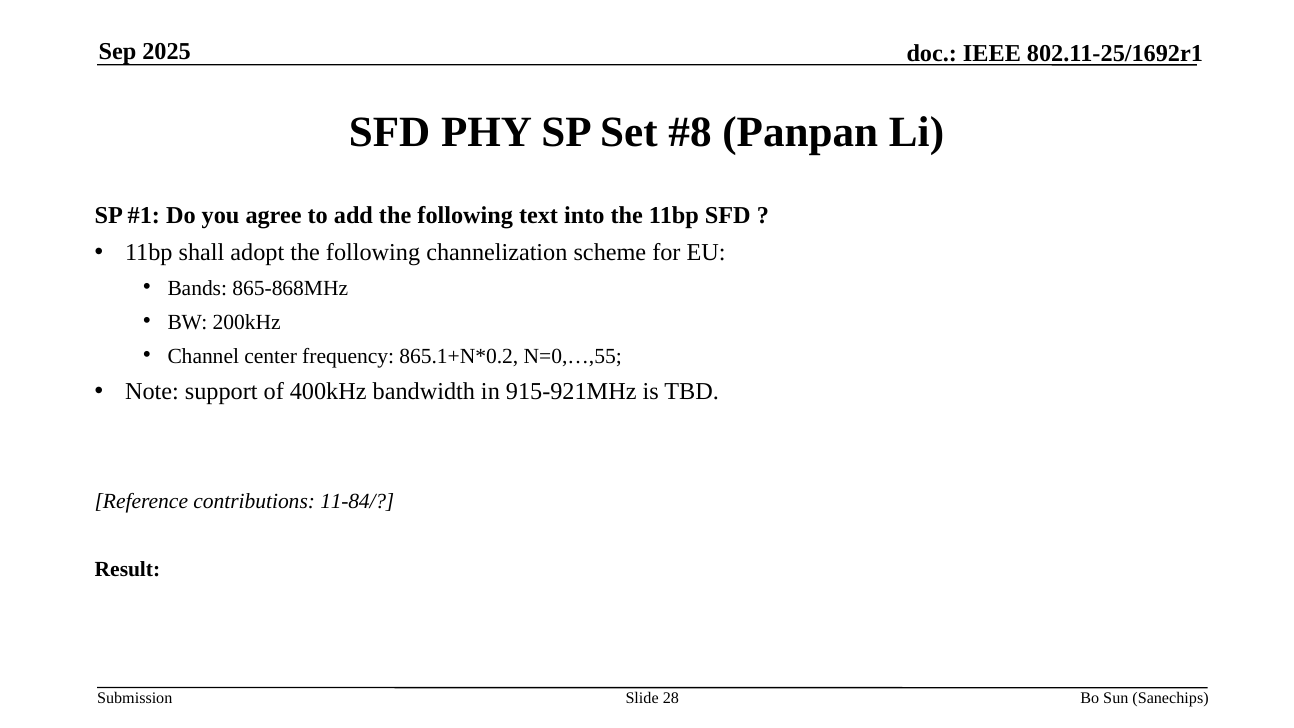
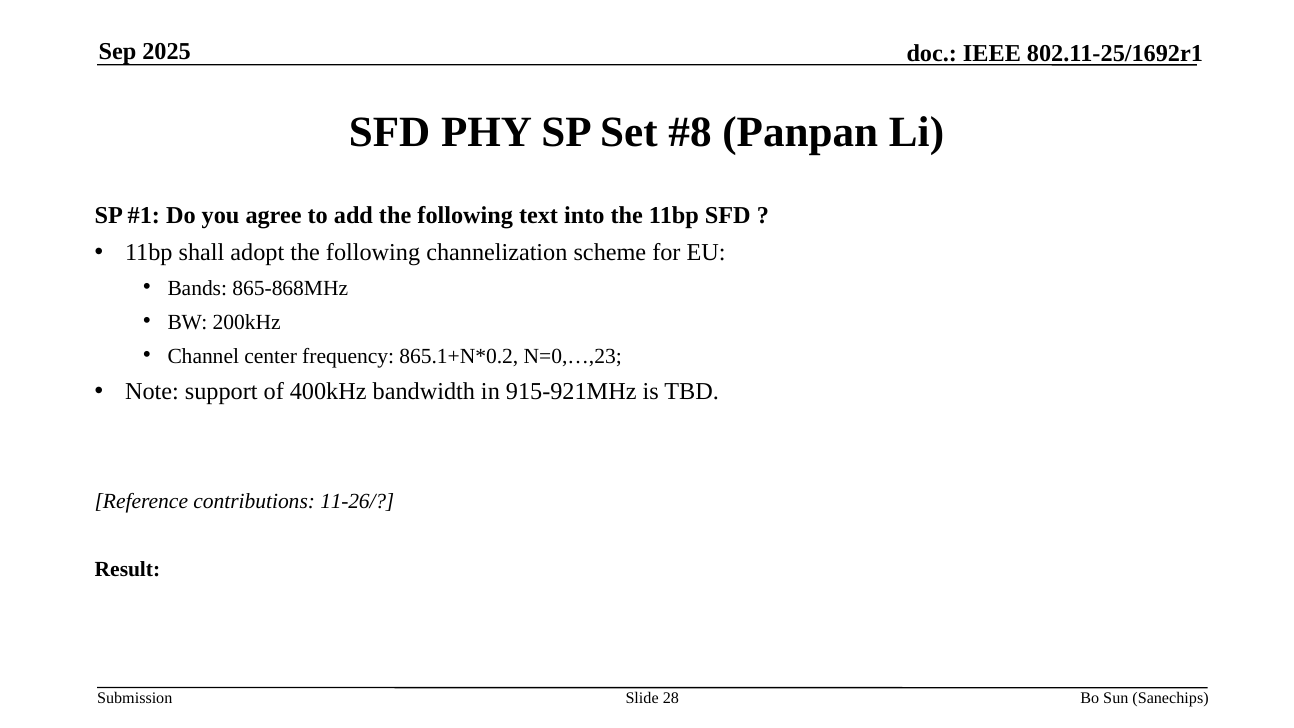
N=0,…,55: N=0,…,55 -> N=0,…,23 (573, 356)
11-84/: 11-84/ -> 11-26/ (357, 502)
